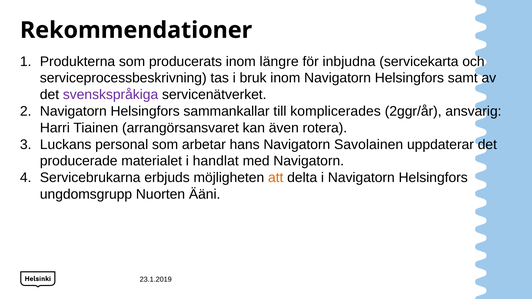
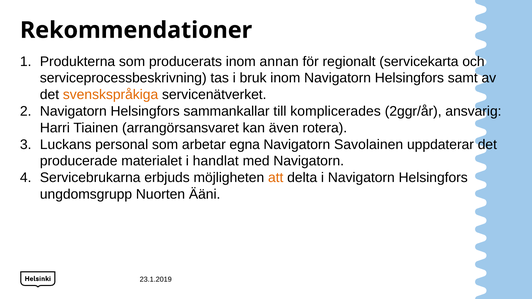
längre: längre -> annan (279, 62)
inbjudna: inbjudna -> regionalt (349, 62)
svenskspråkiga colour: purple -> orange (111, 95)
hans: hans -> egna (245, 145)
